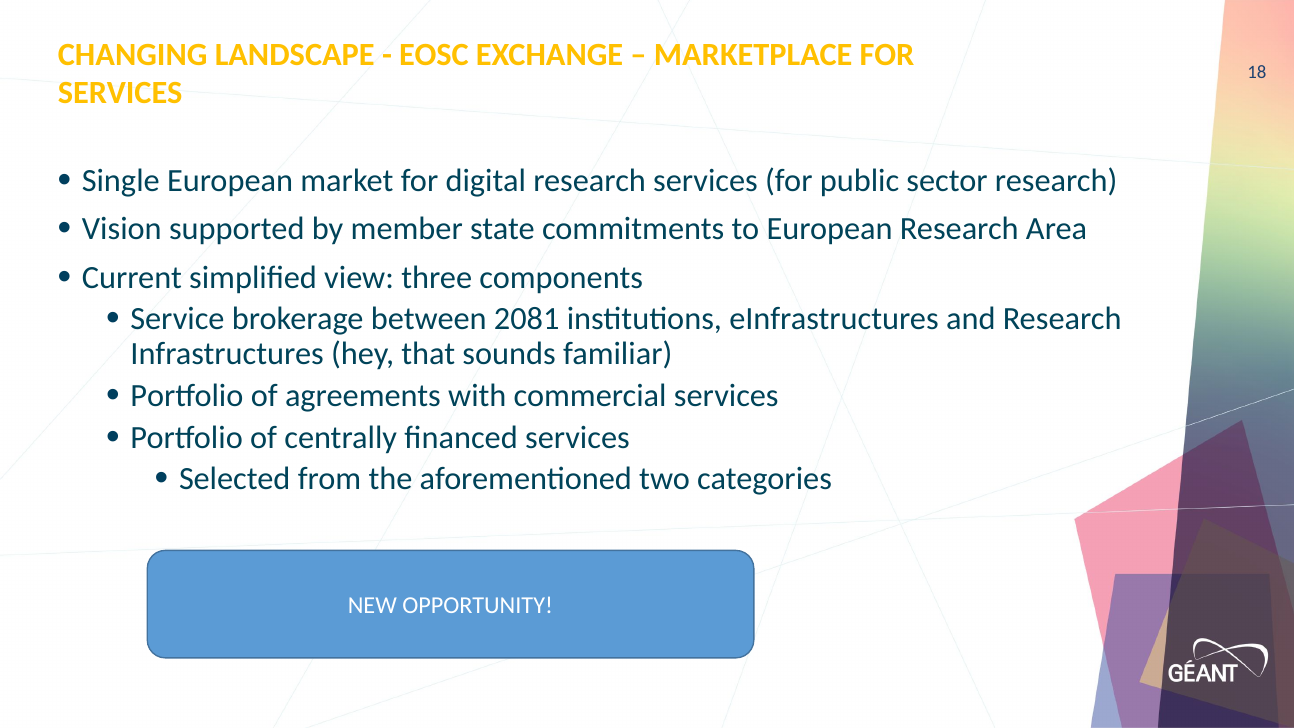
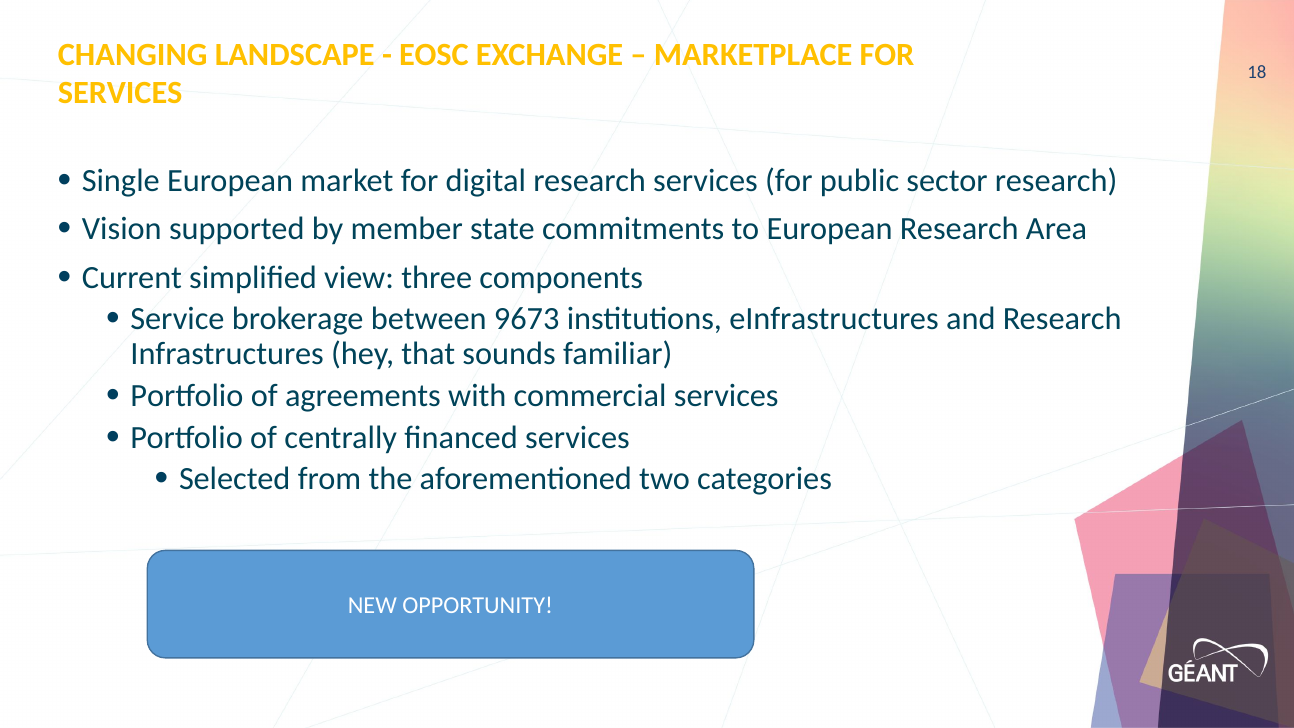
2081: 2081 -> 9673 (527, 319)
